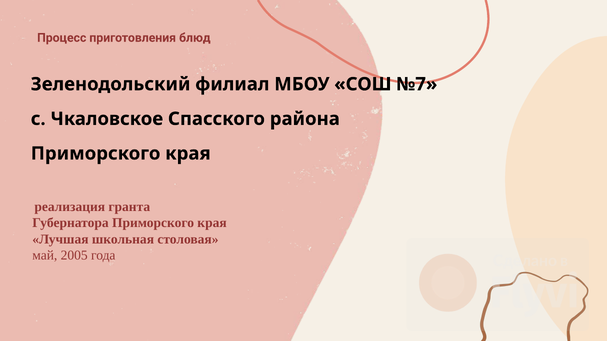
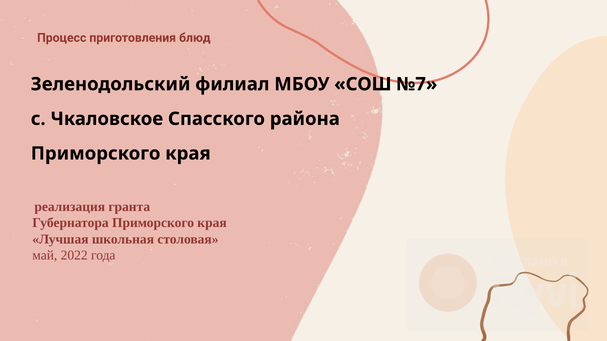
2005: 2005 -> 2022 (74, 256)
